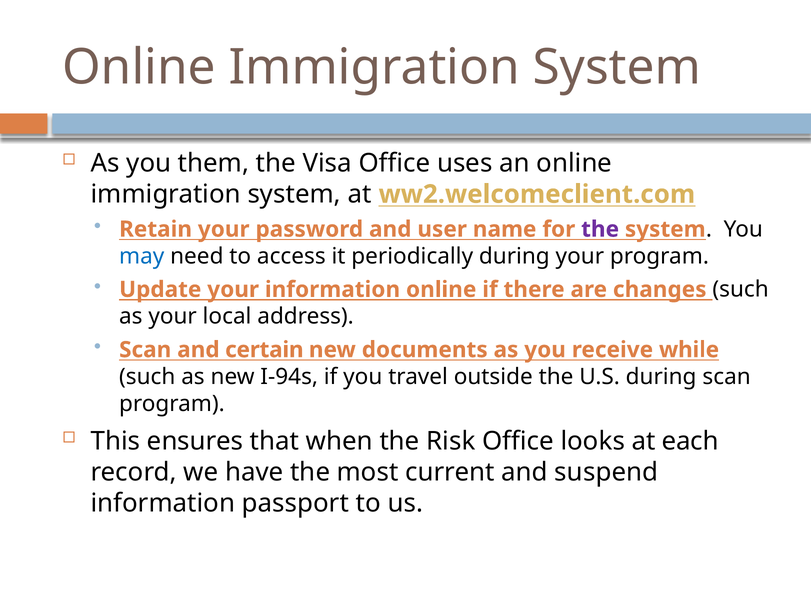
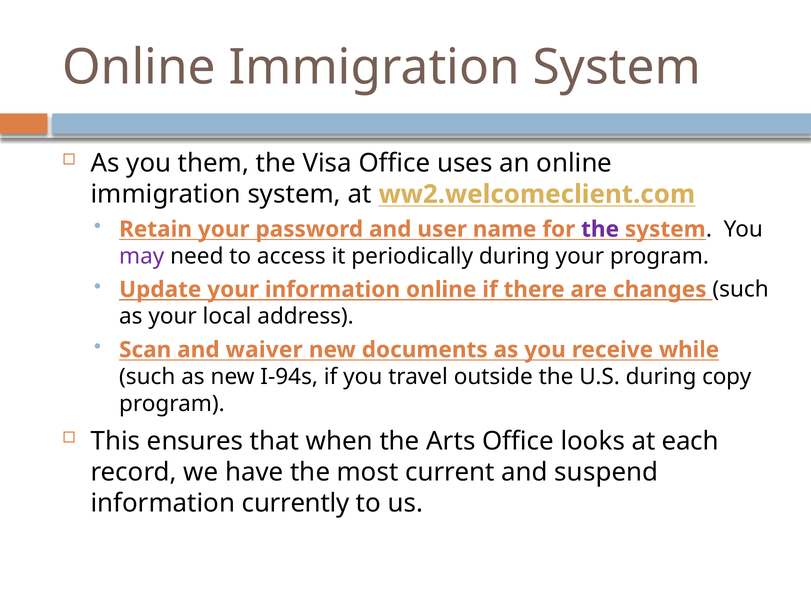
may colour: blue -> purple (142, 256)
certain: certain -> waiver (264, 350)
during scan: scan -> copy (727, 377)
Risk: Risk -> Arts (451, 441)
passport: passport -> currently (296, 503)
